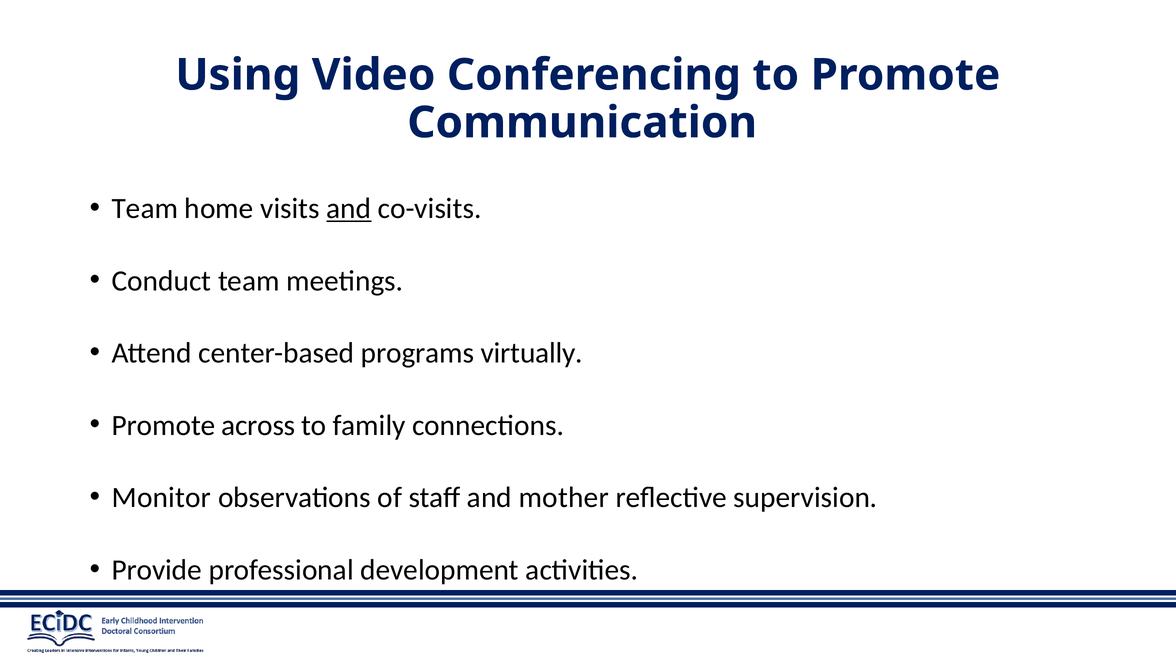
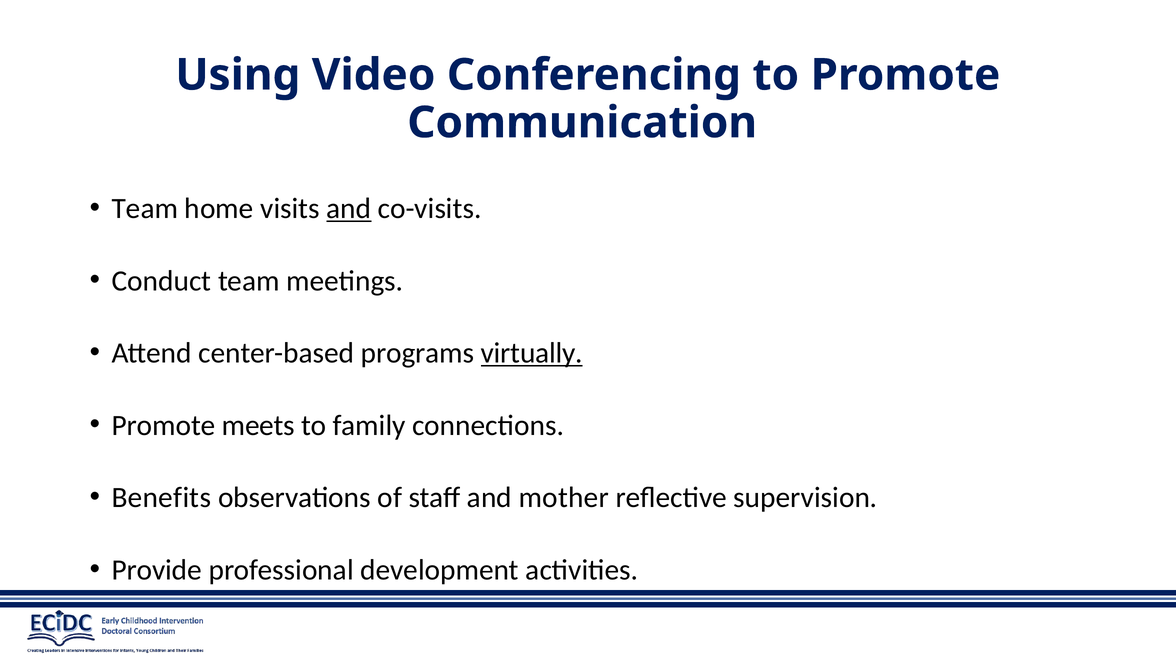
virtually underline: none -> present (532, 353)
across: across -> meets (258, 425)
Monitor: Monitor -> Benefits (161, 497)
